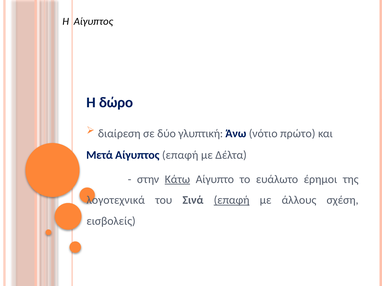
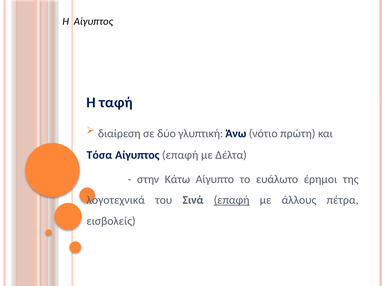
δώρο: δώρο -> ταφή (116, 103)
πρώτο: πρώτο -> πρώτη (298, 134)
Μετά: Μετά -> Τόσα (99, 155)
Κάτω underline: present -> none (177, 180)
σχέση: σχέση -> πέτρα (343, 201)
